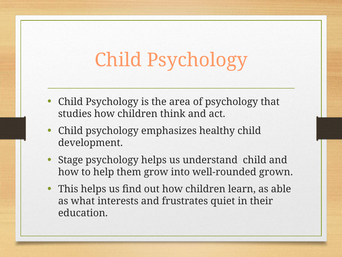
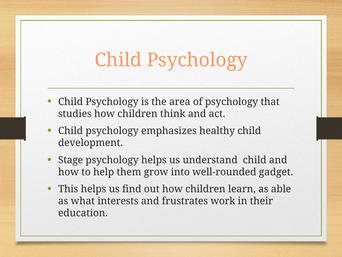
grown: grown -> gadget (276, 172)
quiet: quiet -> work (223, 201)
